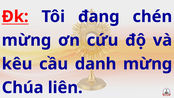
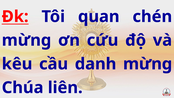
đang: đang -> quan (99, 17)
